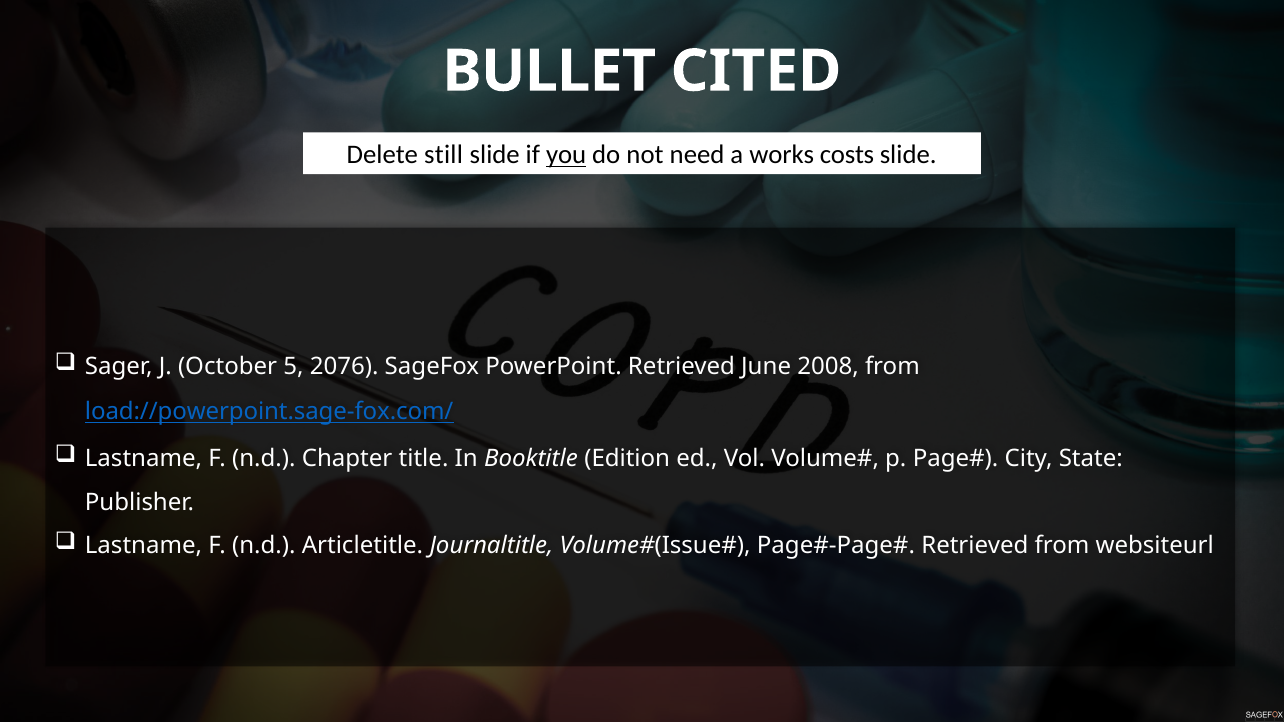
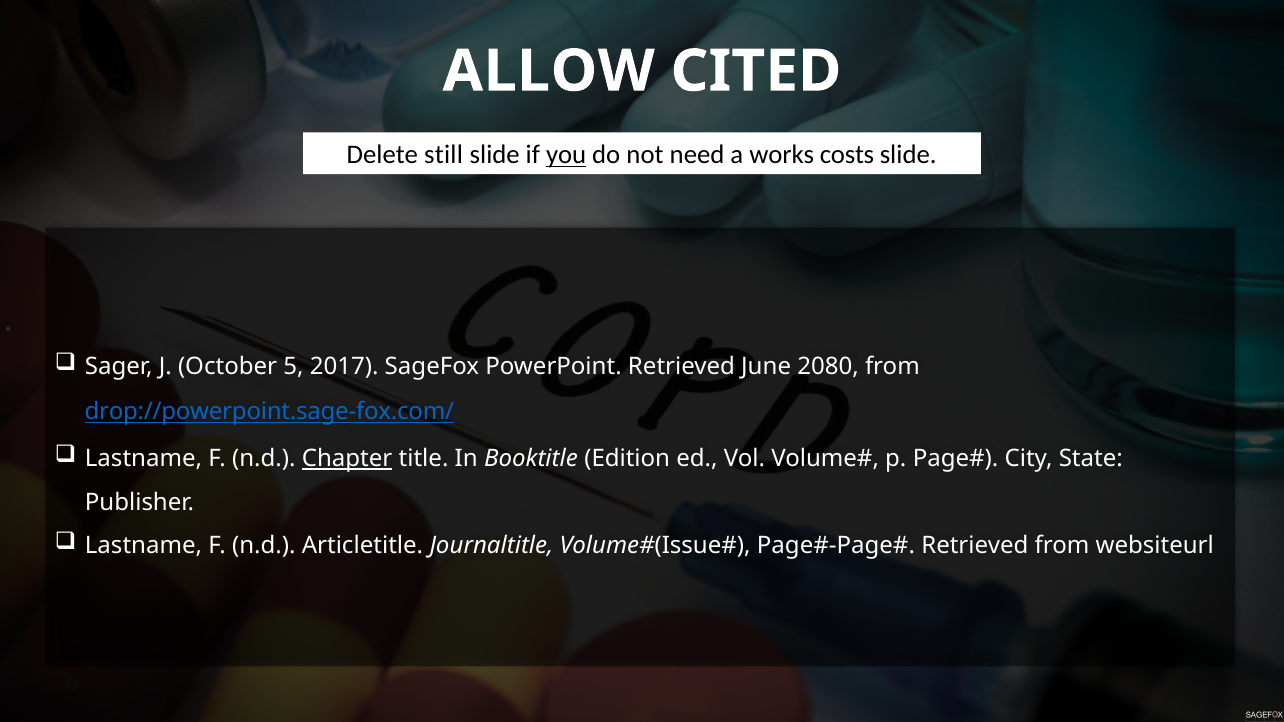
BULLET: BULLET -> ALLOW (549, 71)
2076: 2076 -> 2017 (344, 366)
2008: 2008 -> 2080 (828, 366)
load://powerpoint.sage-fox.com/: load://powerpoint.sage-fox.com/ -> drop://powerpoint.sage-fox.com/ (269, 412)
Chapter underline: none -> present (347, 459)
